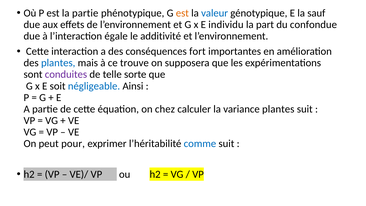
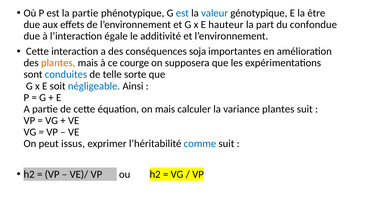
est colour: orange -> blue (182, 13)
sauf: sauf -> être (316, 13)
individu: individu -> hauteur (226, 25)
fort: fort -> soja (198, 51)
plantes colour: blue -> orange (58, 63)
trouve: trouve -> courge (134, 63)
conduites colour: purple -> blue (66, 74)
on chez: chez -> mais (165, 109)
pour: pour -> issus (73, 143)
